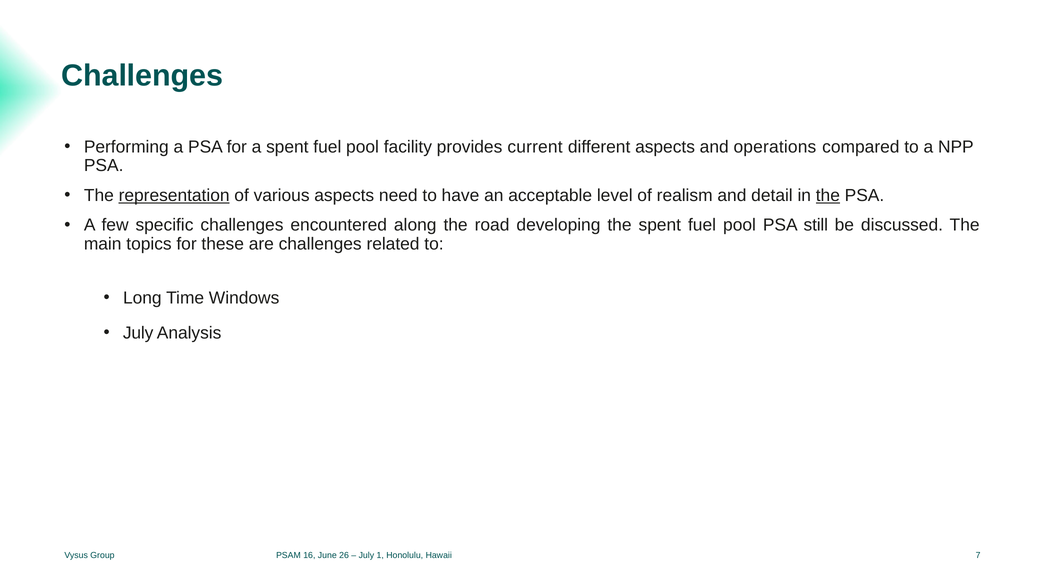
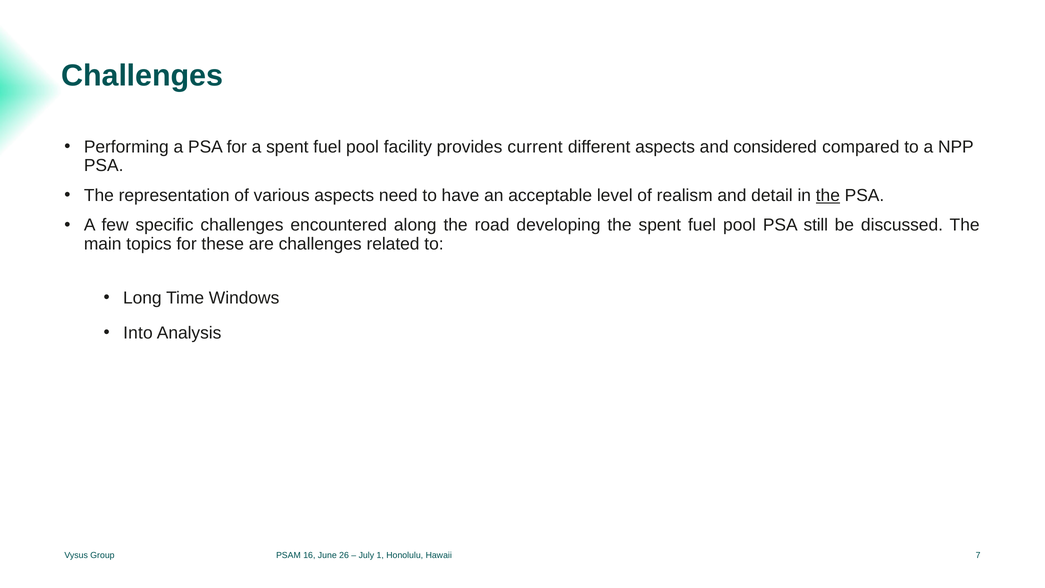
operations: operations -> considered (775, 147)
representation underline: present -> none (174, 195)
July: July -> Into (138, 333)
